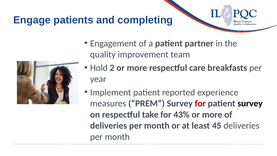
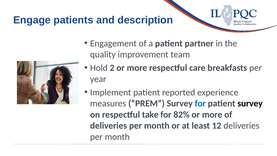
completing: completing -> description (145, 20)
for colour: red -> blue (200, 103)
43%: 43% -> 82% (182, 114)
45: 45 -> 12 (217, 126)
